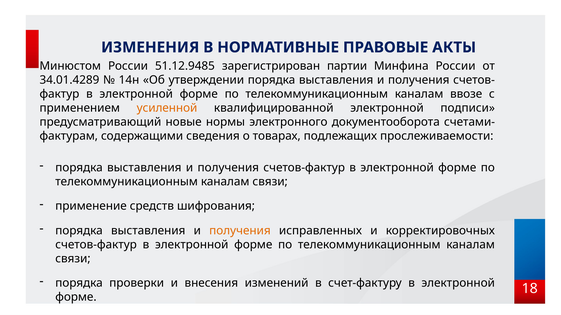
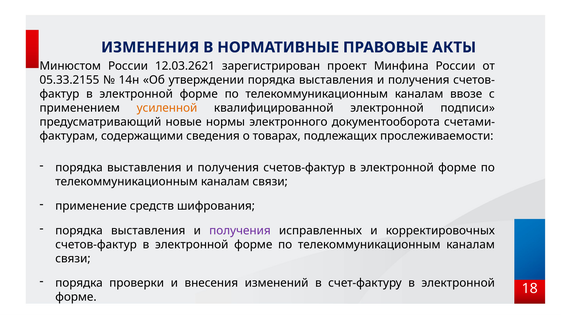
51.12.9485: 51.12.9485 -> 12.03.2621 (185, 66)
партии: партии -> проект (347, 66)
34.01.4289: 34.01.4289 -> 05.33.2155 (69, 80)
получения colour: orange -> purple (240, 231)
